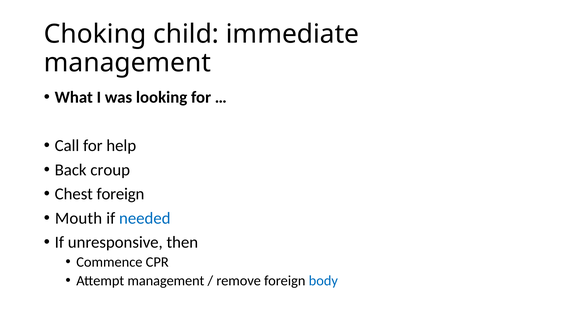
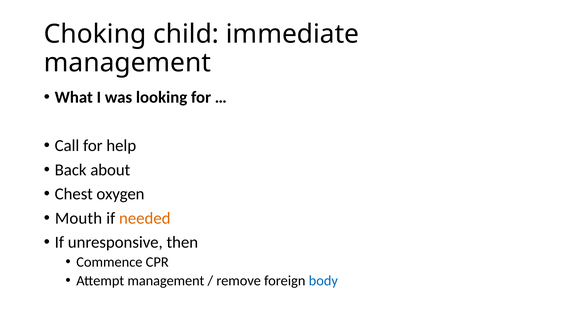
croup: croup -> about (110, 170)
Chest foreign: foreign -> oxygen (120, 194)
needed colour: blue -> orange (145, 218)
